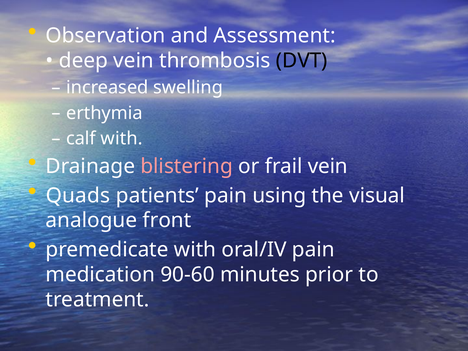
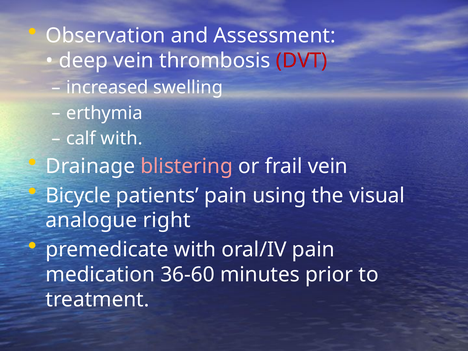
DVT colour: black -> red (302, 61)
Quads: Quads -> Bicycle (78, 195)
front: front -> right (167, 220)
90-60: 90-60 -> 36-60 (188, 275)
